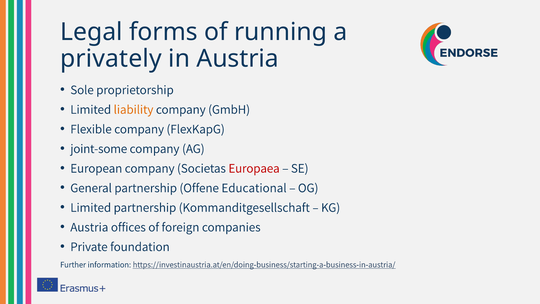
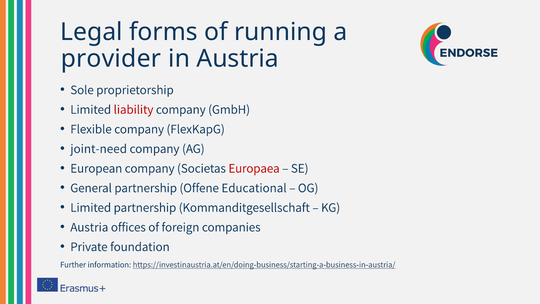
privately: privately -> provider (111, 59)
liability colour: orange -> red (133, 109)
joint-some: joint-some -> joint-need (99, 149)
